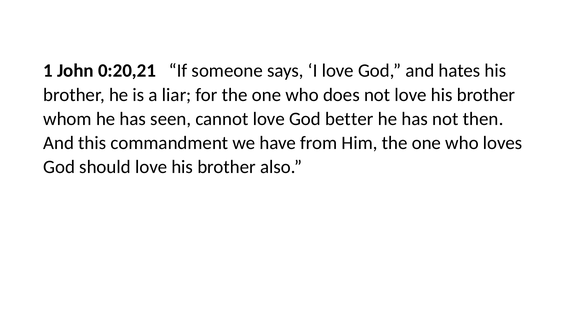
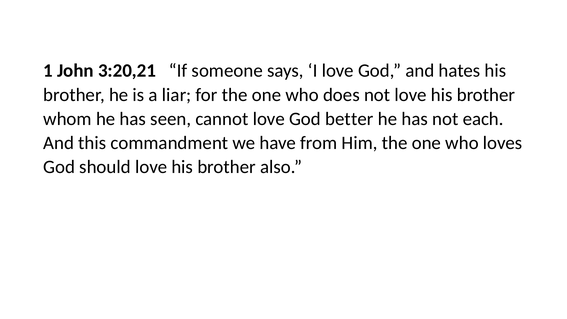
0:20,21: 0:20,21 -> 3:20,21 (127, 71)
then: then -> each (483, 119)
